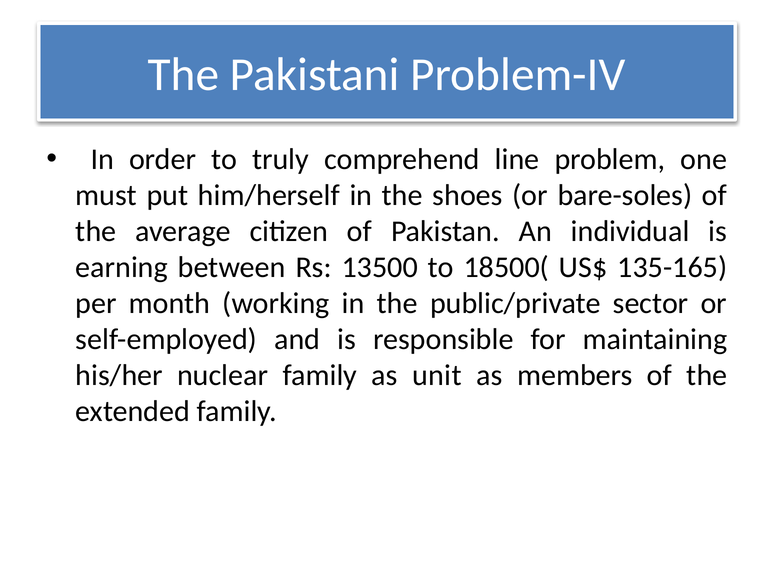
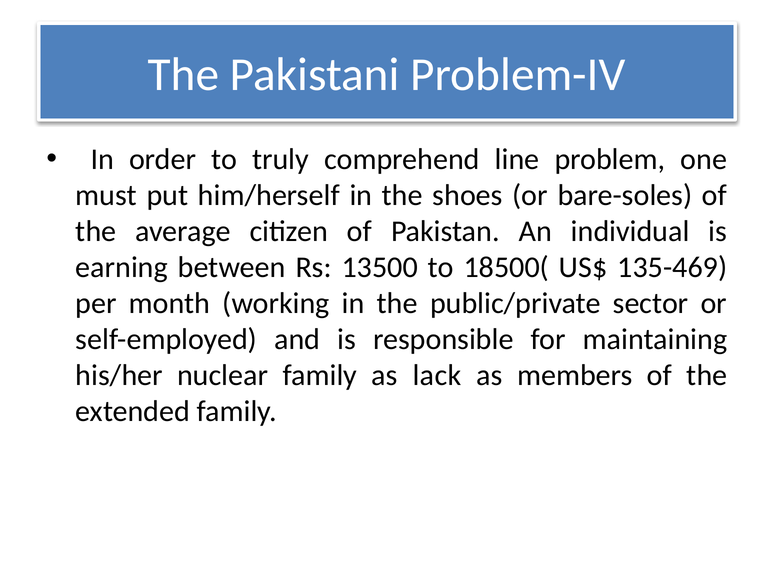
135-165: 135-165 -> 135-469 (672, 268)
unit: unit -> lack (437, 376)
